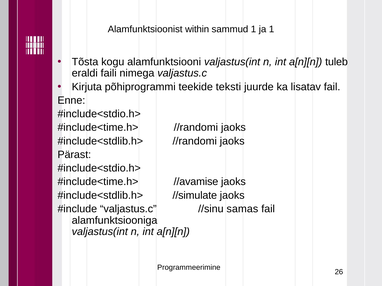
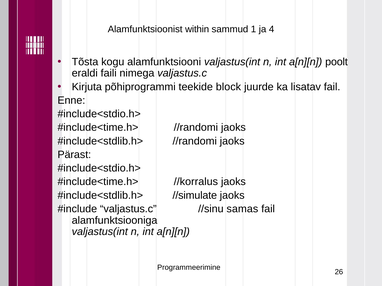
ja 1: 1 -> 4 (272, 29)
tuleb: tuleb -> poolt (337, 62)
teksti: teksti -> block (228, 87)
//avamise: //avamise -> //korralus (196, 182)
